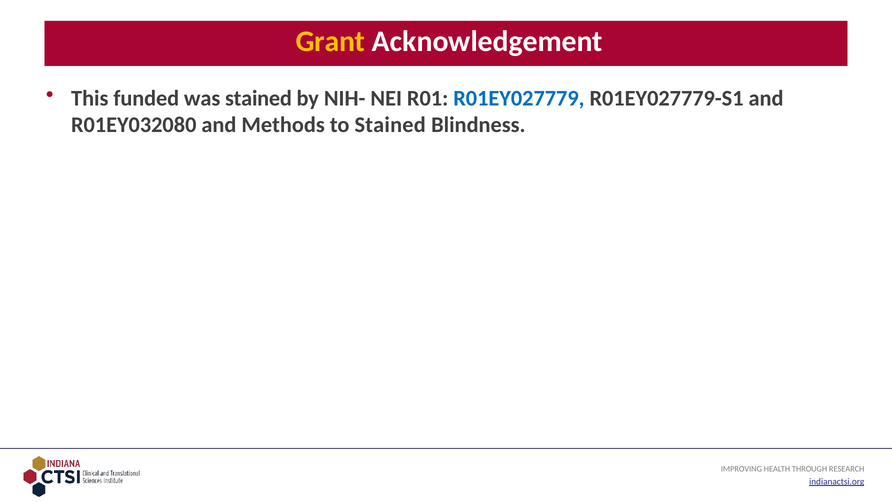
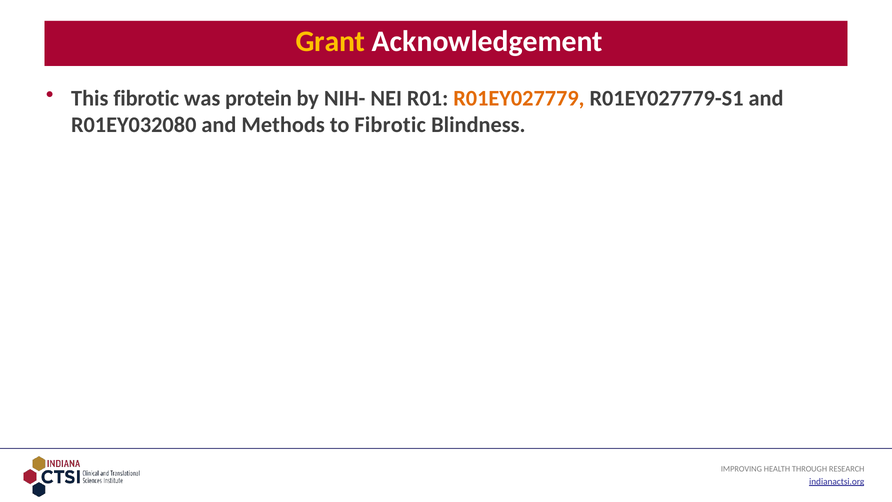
This funded: funded -> fibrotic (146, 98)
was stained: stained -> protein (259, 98)
R01EY027779 colour: blue -> orange (519, 98)
to Stained: Stained -> Fibrotic (390, 125)
